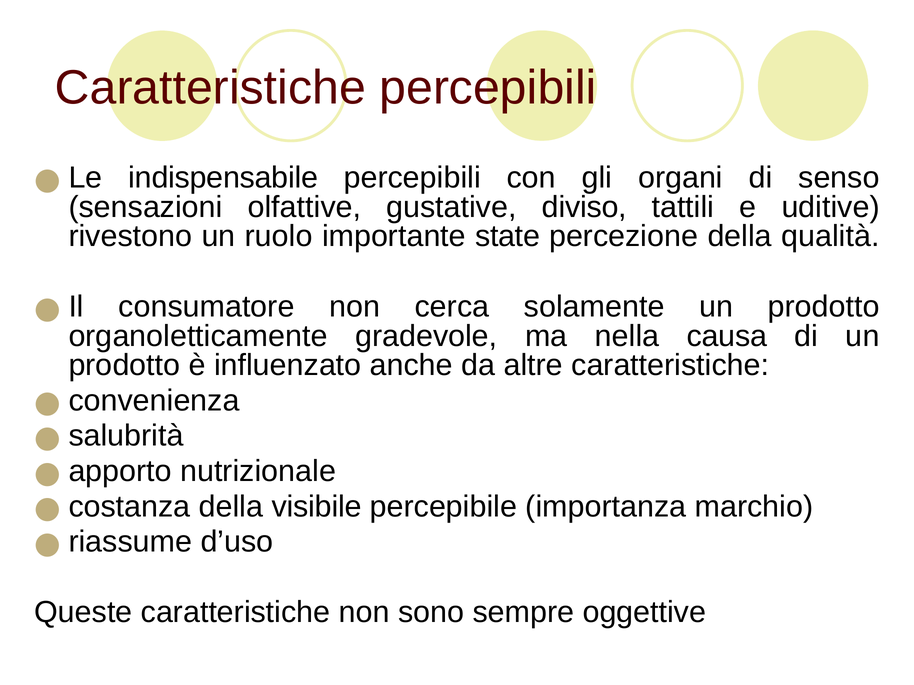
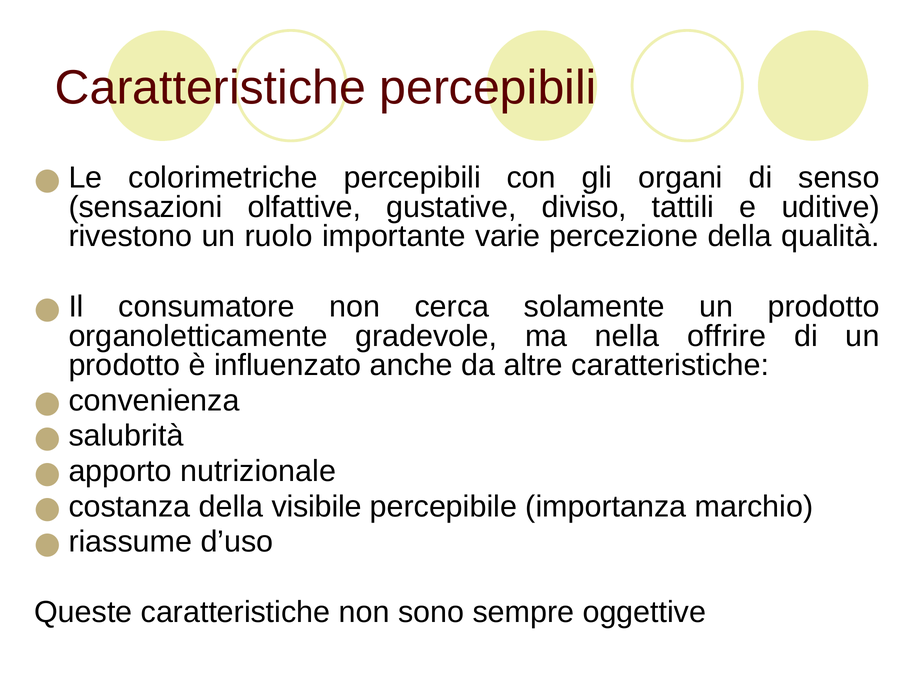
indispensabile: indispensabile -> colorimetriche (223, 178)
state: state -> varie (508, 236)
causa: causa -> offrire (727, 336)
